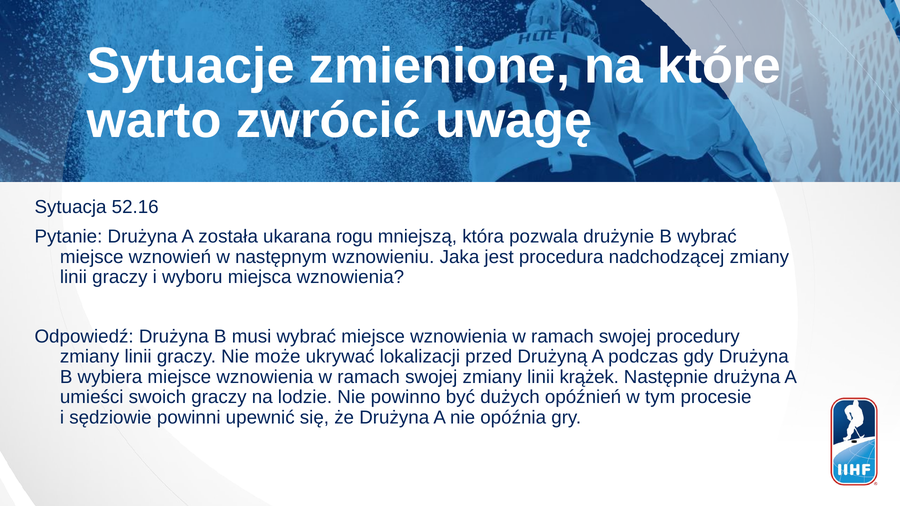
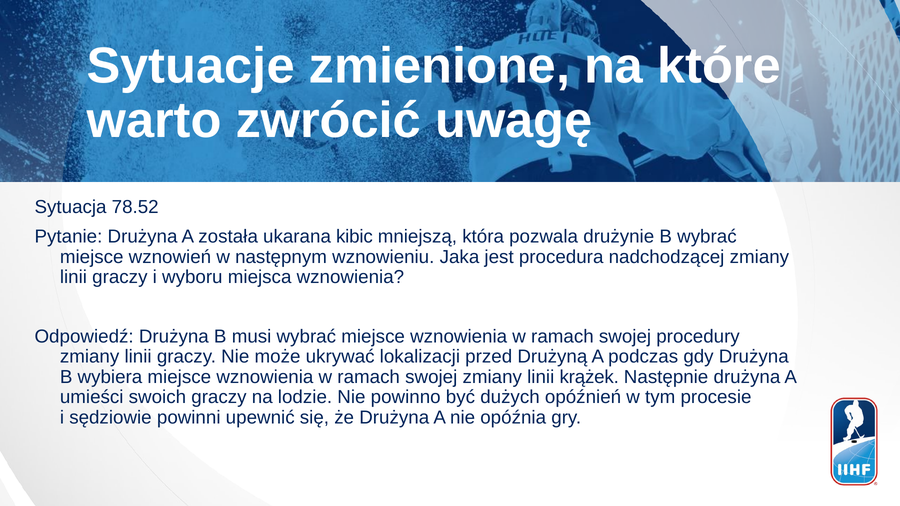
52.16: 52.16 -> 78.52 (135, 207)
rogu: rogu -> kibic (354, 237)
